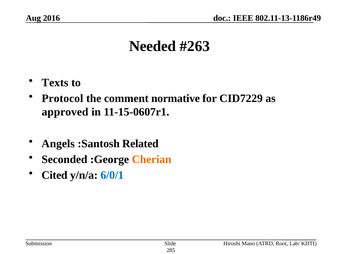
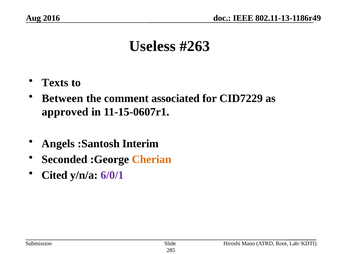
Needed: Needed -> Useless (152, 46)
Protocol: Protocol -> Between (62, 99)
normative: normative -> associated (176, 99)
Related: Related -> Interim (140, 144)
6/0/1 colour: blue -> purple (112, 175)
